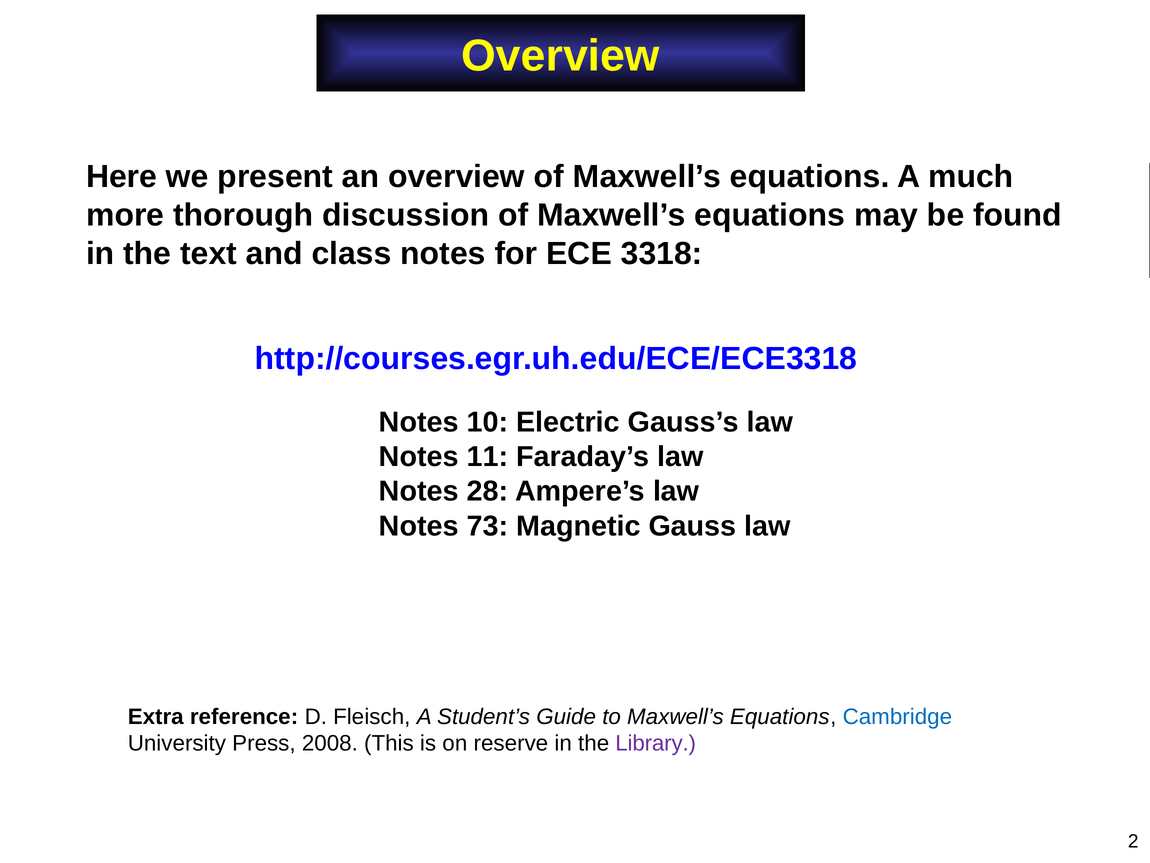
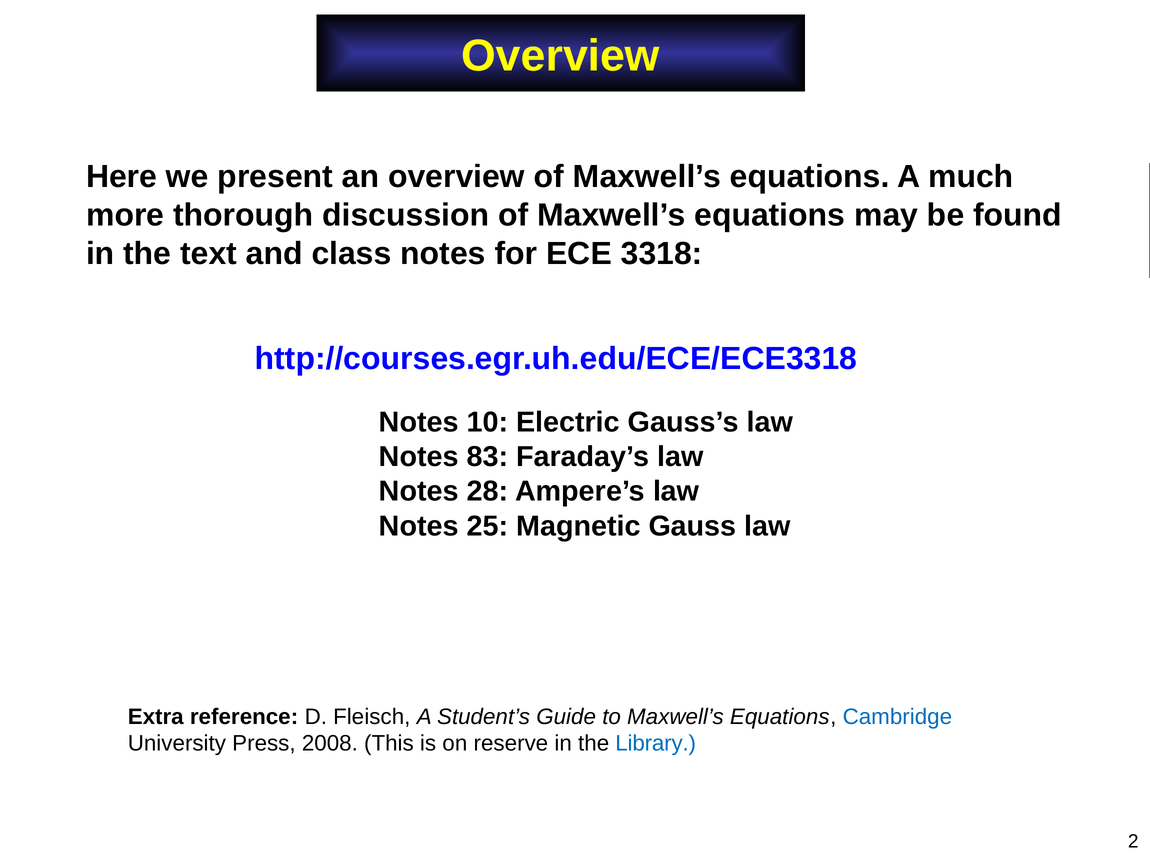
11: 11 -> 83 (487, 457)
73: 73 -> 25 (487, 526)
Library colour: purple -> blue (656, 743)
